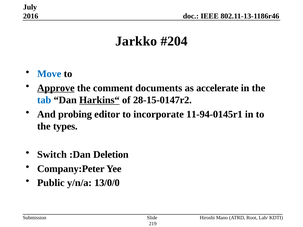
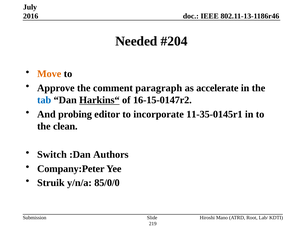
Jarkko: Jarkko -> Needed (136, 41)
Move colour: blue -> orange (49, 74)
Approve underline: present -> none (56, 88)
documents: documents -> paragraph (159, 88)
28-15-0147r2: 28-15-0147r2 -> 16-15-0147r2 (162, 100)
11-94-0145r1: 11-94-0145r1 -> 11-35-0145r1 (214, 114)
types: types -> clean (65, 126)
Deletion: Deletion -> Authors (111, 155)
Public: Public -> Struik (51, 183)
13/0/0: 13/0/0 -> 85/0/0 (107, 183)
